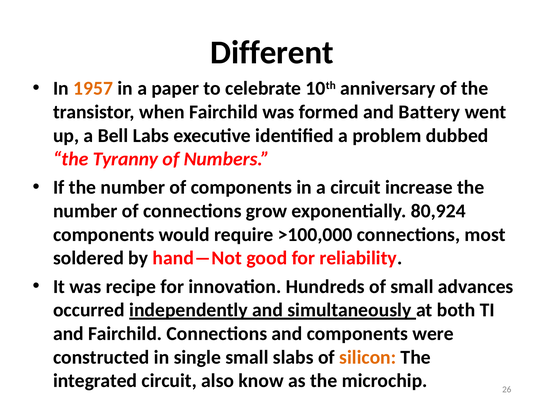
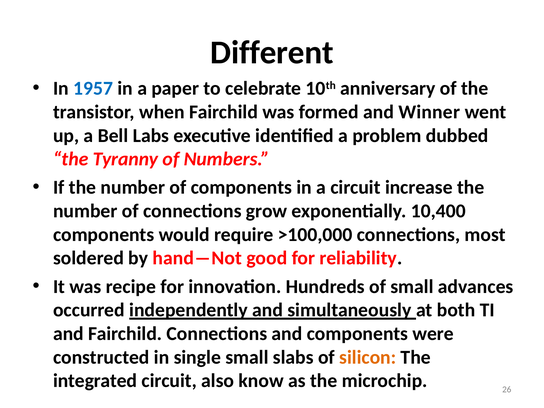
1957 colour: orange -> blue (93, 88)
Battery: Battery -> Winner (429, 112)
80,924: 80,924 -> 10,400 (438, 211)
